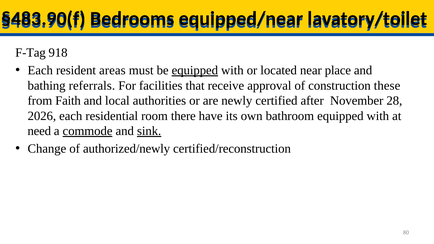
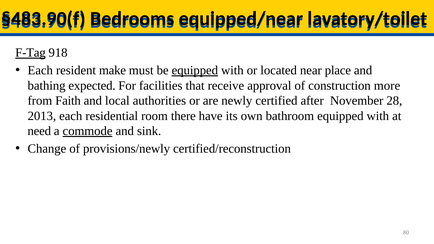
F-Tag underline: none -> present (30, 53)
areas: areas -> make (113, 70)
referrals: referrals -> expected (92, 86)
these: these -> more (387, 86)
2026: 2026 -> 2013 (42, 116)
sink underline: present -> none (149, 131)
authorized/newly: authorized/newly -> provisions/newly (127, 149)
